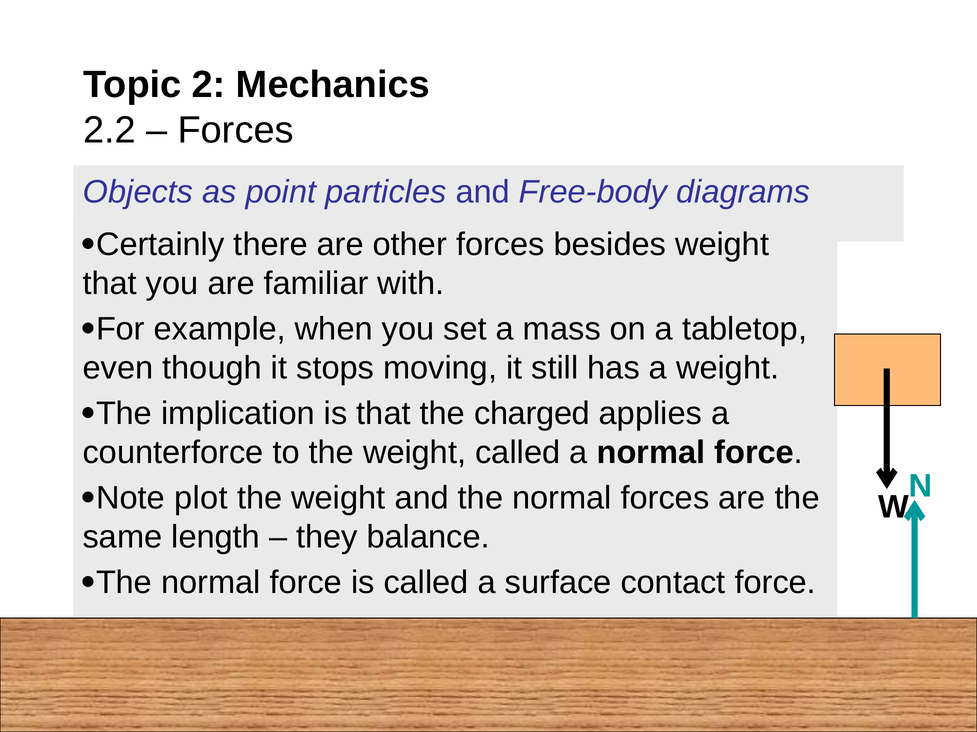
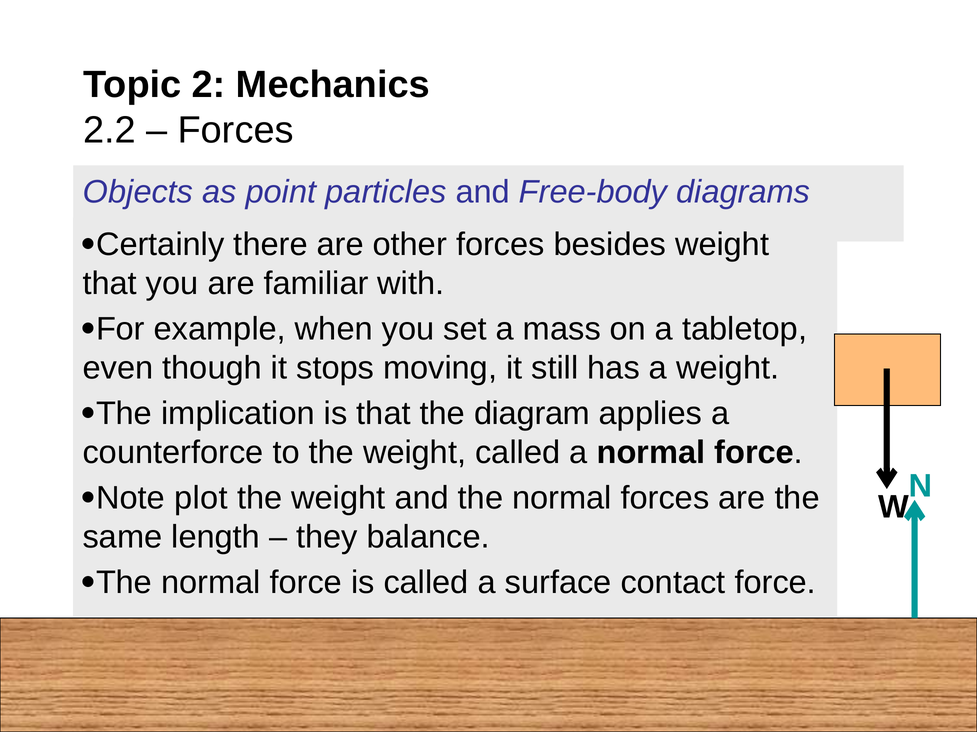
charged: charged -> diagram (532, 414)
